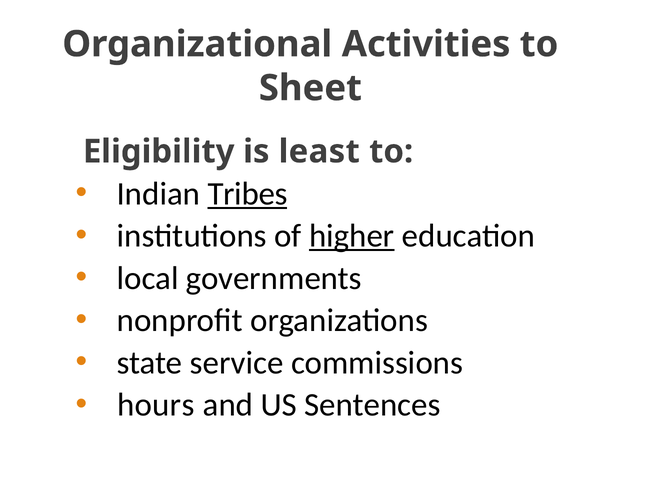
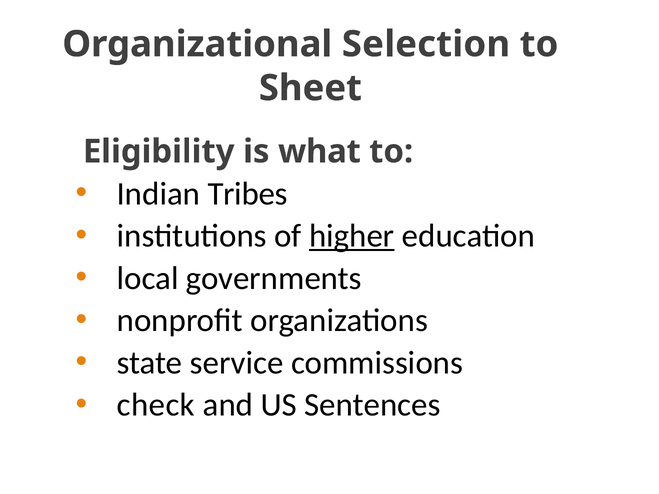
Activities: Activities -> Selection (426, 44)
least: least -> what (319, 152)
Tribes underline: present -> none (248, 194)
hours: hours -> check (156, 405)
